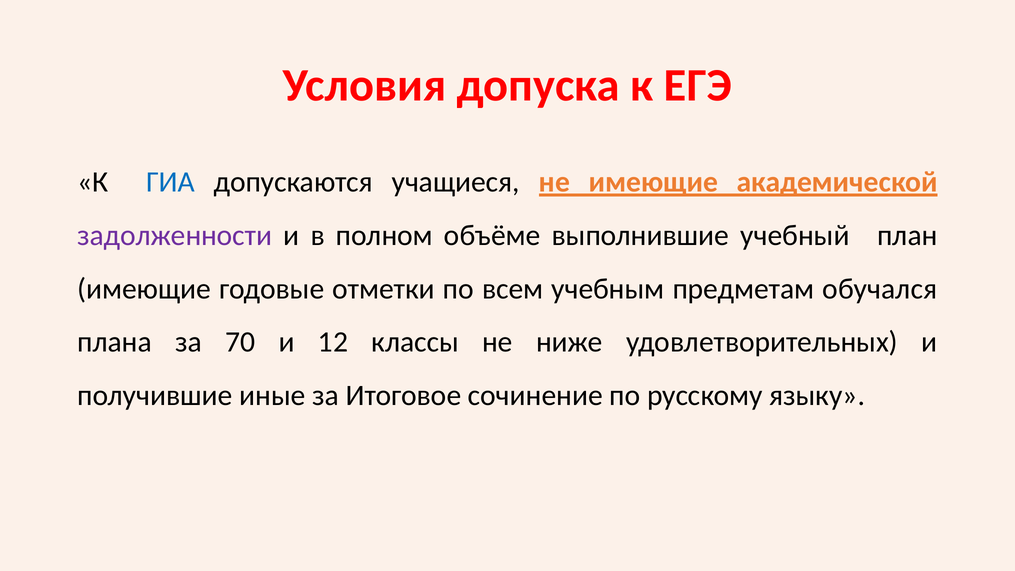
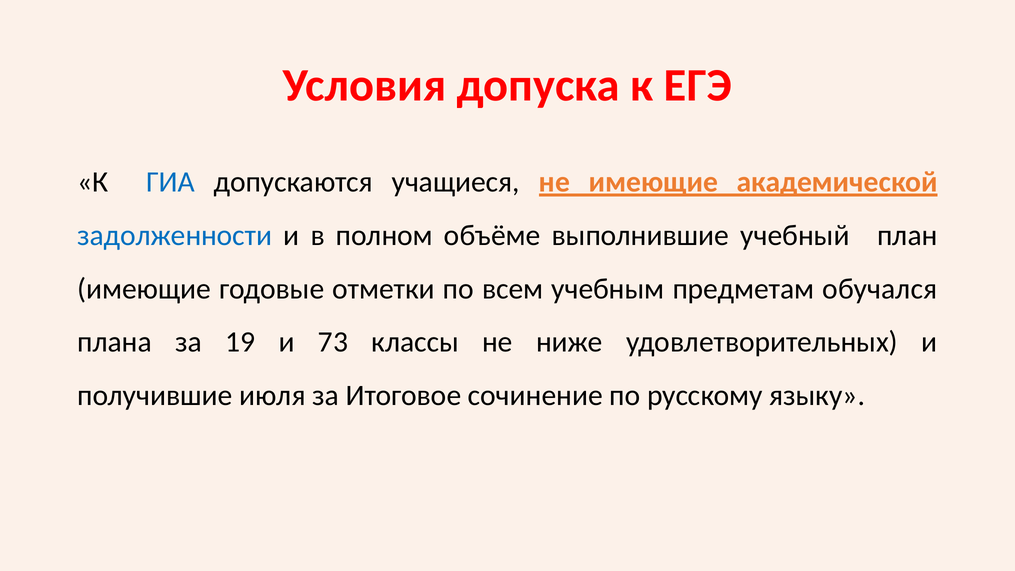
задолженности colour: purple -> blue (175, 235)
70: 70 -> 19 (240, 342)
12: 12 -> 73 (333, 342)
иные: иные -> июля (272, 395)
